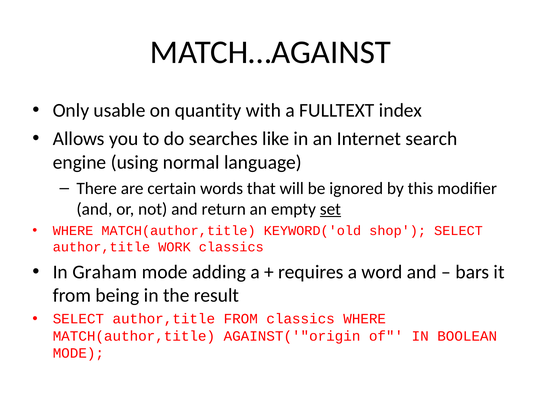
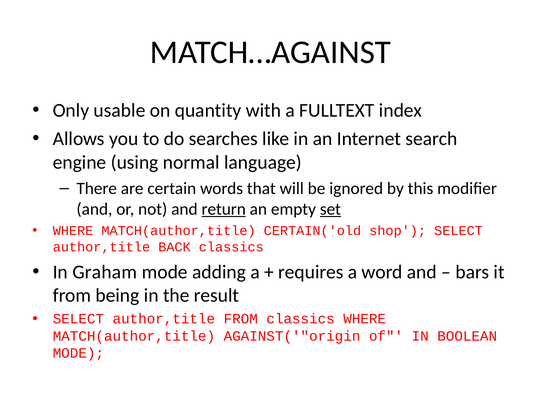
return underline: none -> present (224, 209)
KEYWORD('old: KEYWORD('old -> CERTAIN('old (312, 231)
WORK: WORK -> BACK (174, 247)
